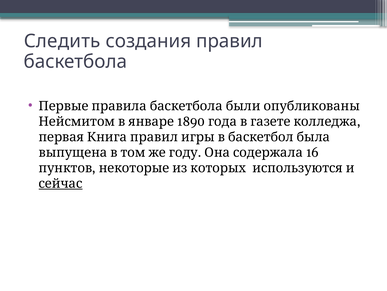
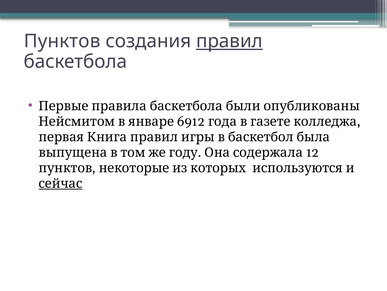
Следить: Следить -> Пунктов (62, 41)
правил underline: none -> present (229, 41)
1890: 1890 -> 6912 (191, 121)
16: 16 -> 12 (312, 152)
